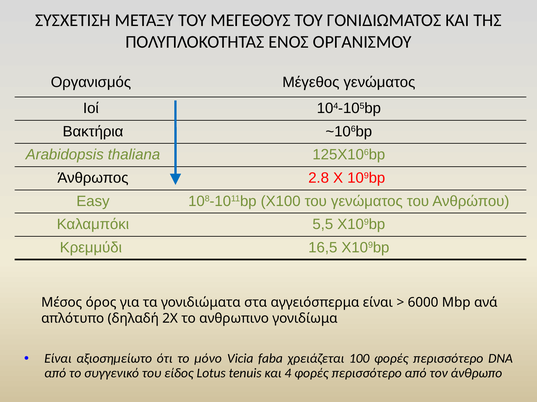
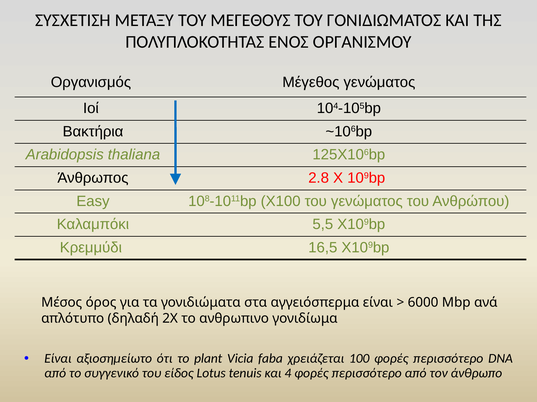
μόνο: μόνο -> plant (208, 359)
